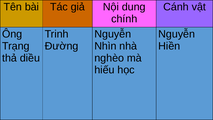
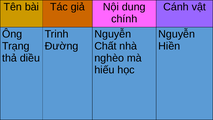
Nhìn: Nhìn -> Chất (105, 46)
